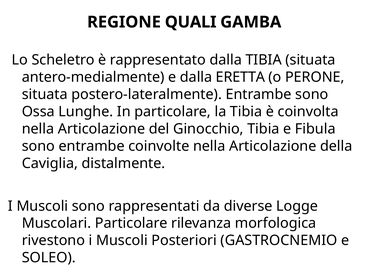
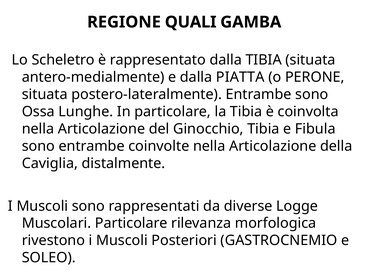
ERETTA: ERETTA -> PIATTA (240, 77)
